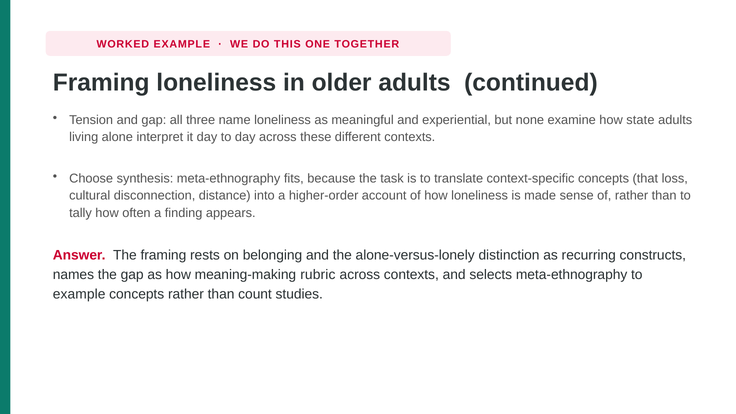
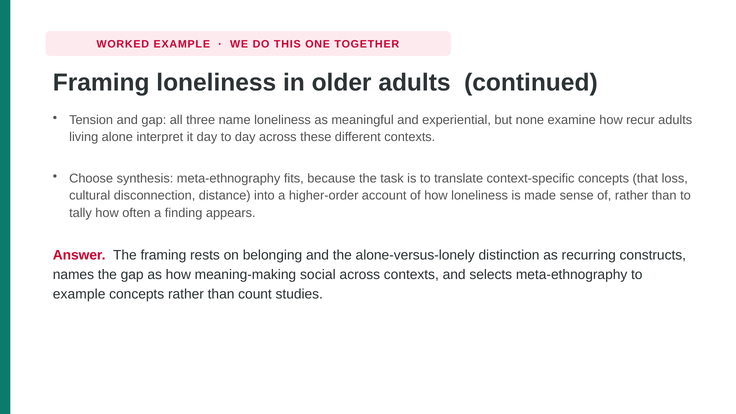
state: state -> recur (641, 120)
rubric: rubric -> social (318, 275)
